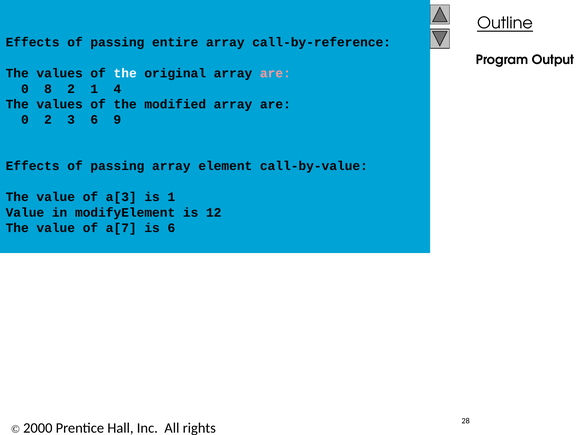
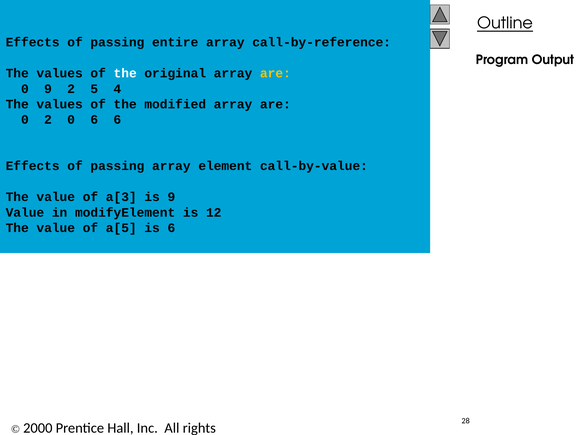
are colour: pink -> yellow (275, 73)
0 8: 8 -> 9 (48, 89)
2 1: 1 -> 5 (94, 89)
2 3: 3 -> 0 (71, 120)
6 9: 9 -> 6 (117, 120)
is 1: 1 -> 9 (171, 197)
a[7: a[7 -> a[5 (121, 228)
